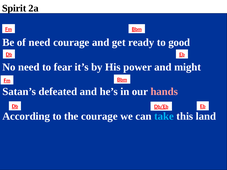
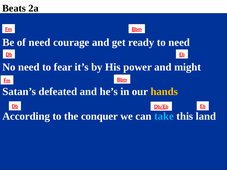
Spirit: Spirit -> Beats (14, 8)
to good: good -> need (179, 42)
hands colour: pink -> yellow (164, 92)
the courage: courage -> conquer (99, 116)
